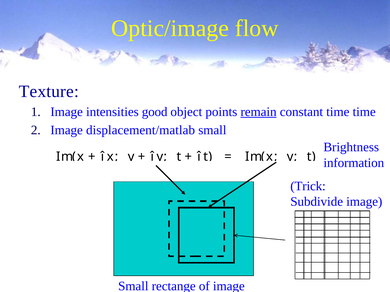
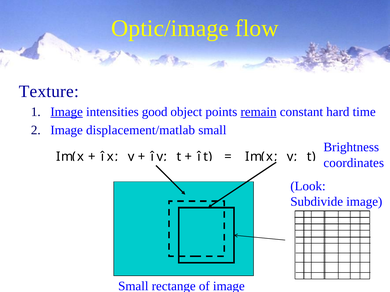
Image underline: none -> present (67, 112)
constant time: time -> hard (338, 112)
information: information -> coordinates (354, 163)
Trick: Trick -> Look (308, 186)
